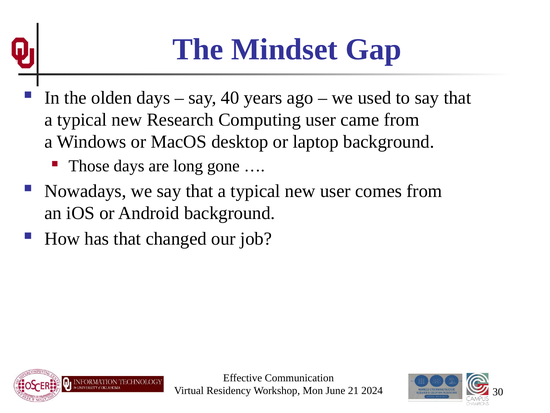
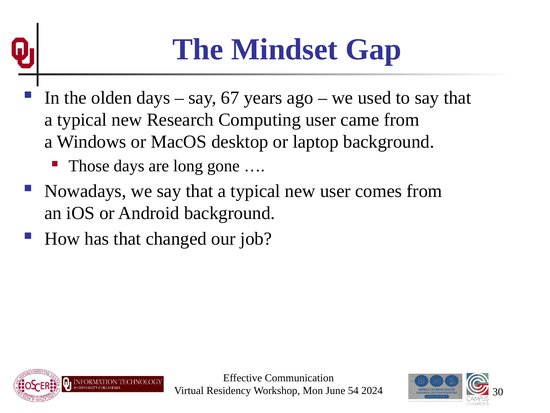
40: 40 -> 67 (230, 98)
21: 21 -> 54 (353, 390)
